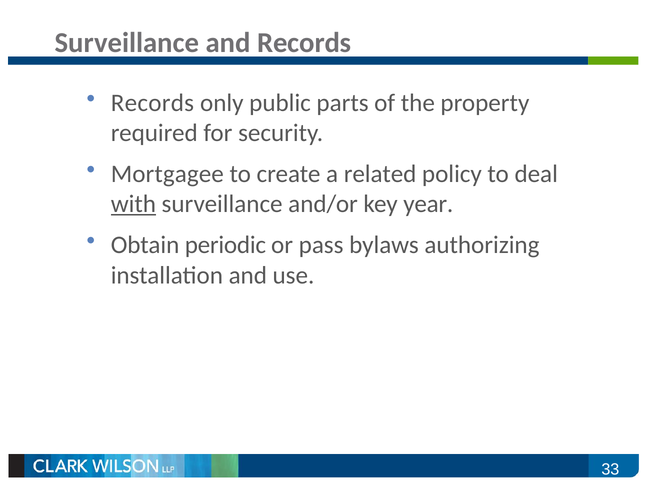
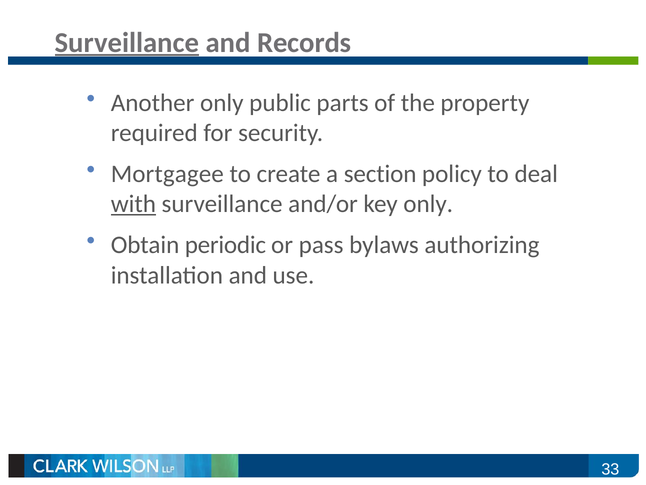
Surveillance underline: none -> present (127, 43)
Records: Records -> Another (153, 103)
related: related -> section (380, 174)
key year: year -> only (428, 204)
